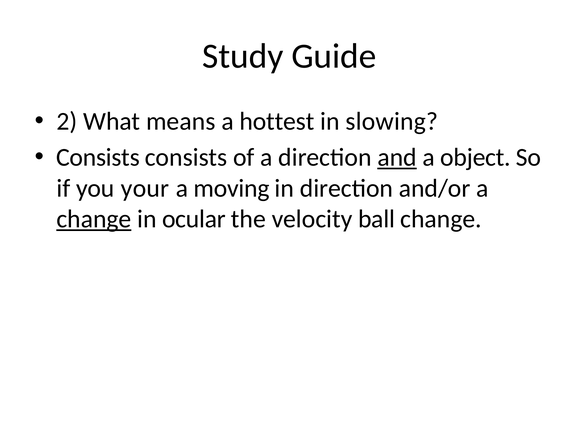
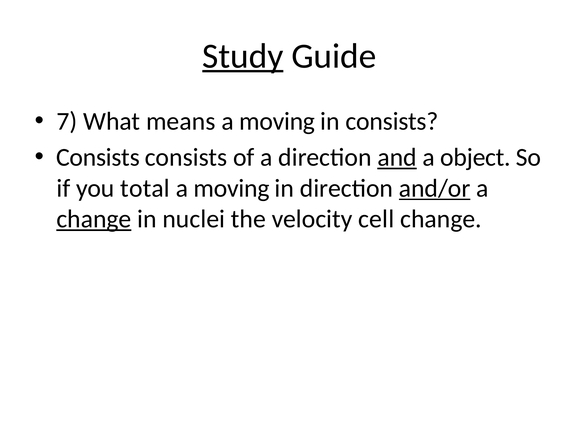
Study underline: none -> present (243, 56)
2: 2 -> 7 (67, 121)
hottest: hottest -> moving (277, 121)
in slowing: slowing -> consists (392, 121)
your: your -> total (145, 188)
and/or underline: none -> present (435, 188)
ocular: ocular -> nuclei (194, 219)
ball: ball -> cell (376, 219)
